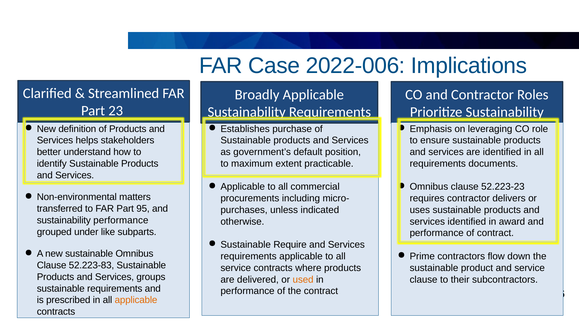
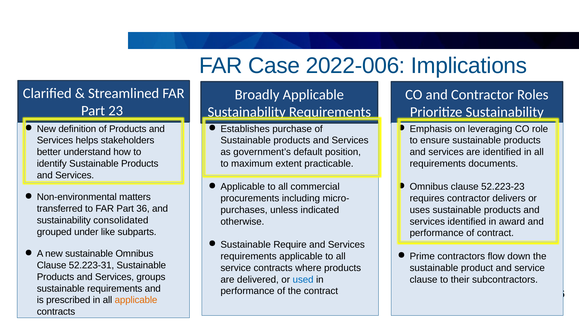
95: 95 -> 36 (143, 208)
sustainability performance: performance -> consolidated (121, 220)
52.223-83: 52.223-83 -> 52.223-31 (91, 265)
used colour: orange -> blue (303, 279)
